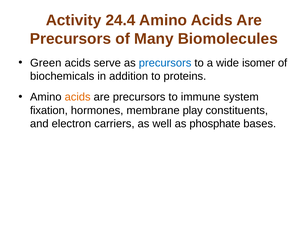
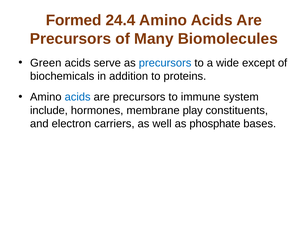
Activity: Activity -> Formed (74, 20)
isomer: isomer -> except (258, 63)
acids colour: orange -> blue (78, 97)
fixation: fixation -> include (49, 110)
